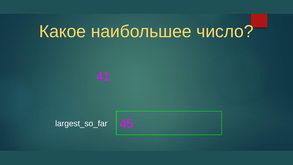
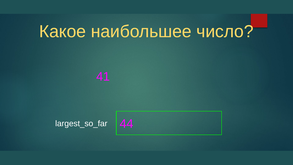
45: 45 -> 44 (127, 124)
